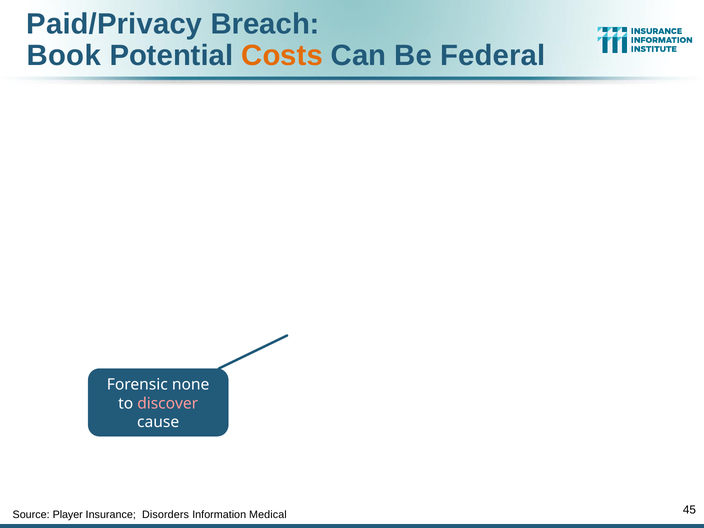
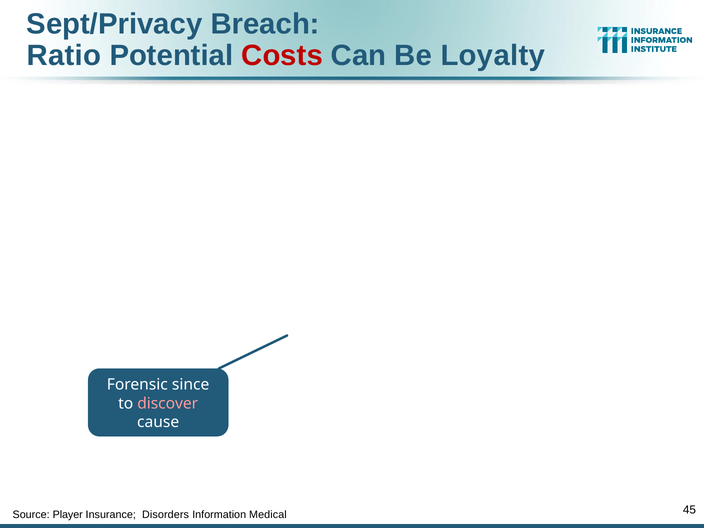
Paid/Privacy: Paid/Privacy -> Sept/Privacy (114, 24)
Book: Book -> Ratio (64, 56)
Costs colour: orange -> red (282, 56)
Federal: Federal -> Loyalty (493, 56)
none: none -> since (191, 385)
